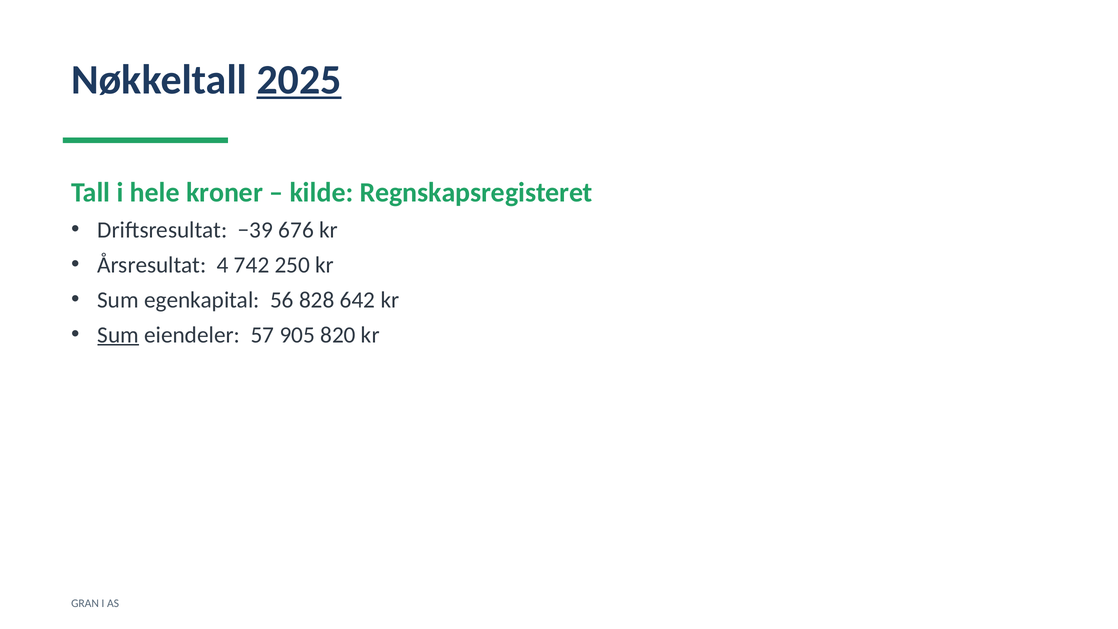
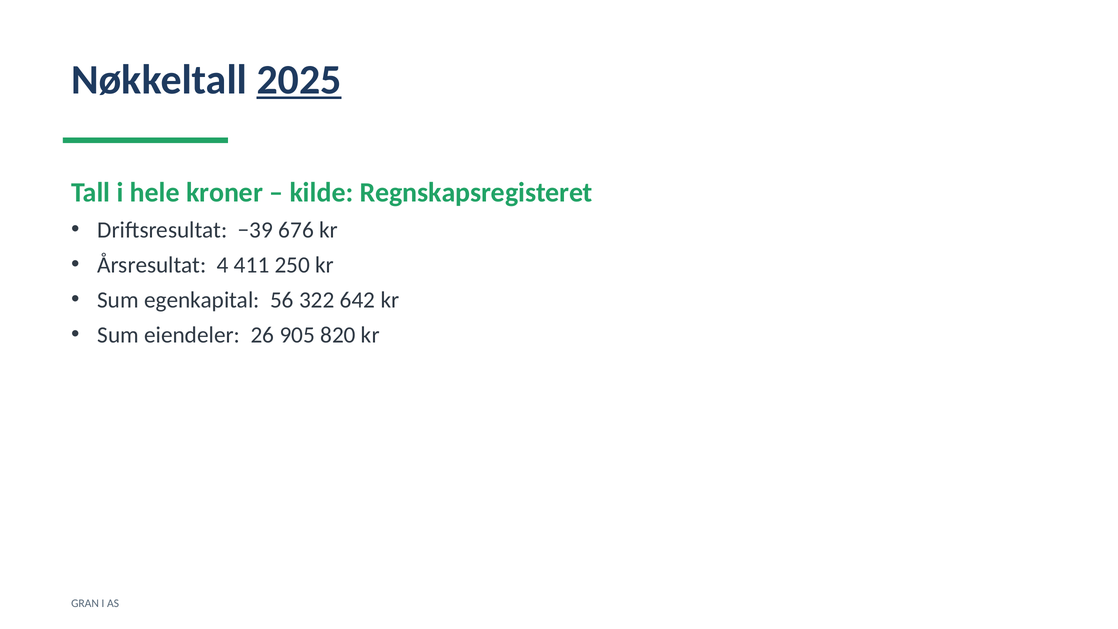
742: 742 -> 411 (252, 265)
828: 828 -> 322 (317, 300)
Sum underline: present -> none (118, 335)
57: 57 -> 26 (262, 335)
